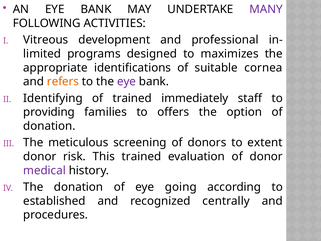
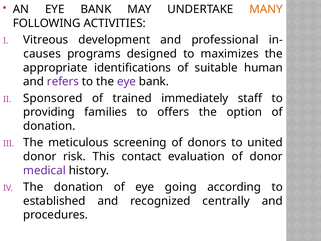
MANY colour: purple -> orange (266, 9)
limited: limited -> causes (42, 54)
cornea: cornea -> human (263, 68)
refers colour: orange -> purple (63, 82)
Identifying: Identifying -> Sponsored (53, 98)
extent: extent -> united (265, 142)
This trained: trained -> contact (142, 156)
